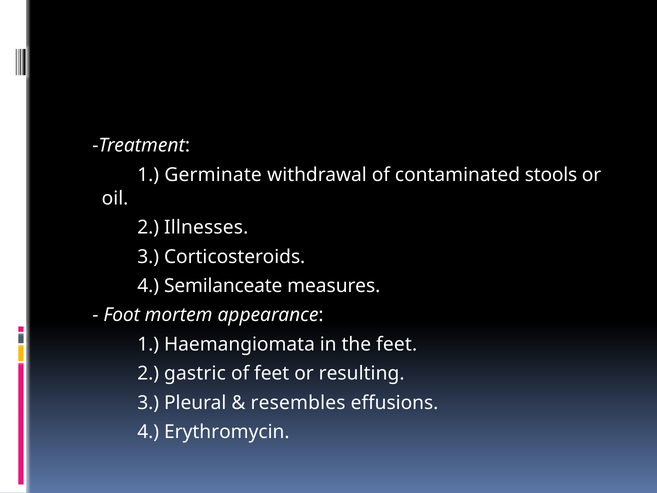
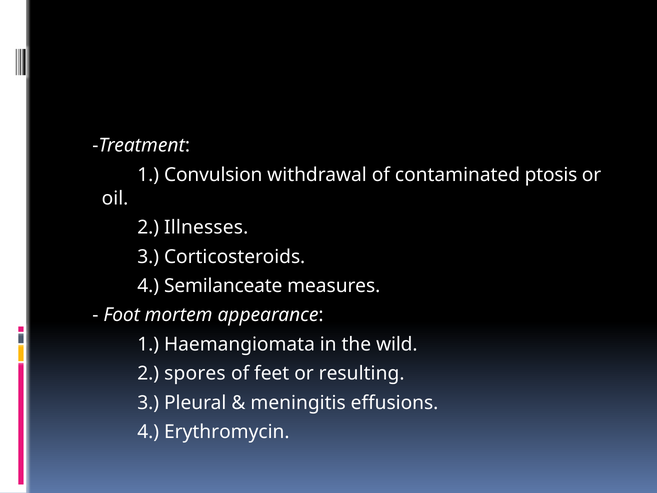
Germinate: Germinate -> Convulsion (213, 175)
stools: stools -> ptosis (551, 175)
the feet: feet -> wild (397, 344)
gastric: gastric -> spores (195, 373)
resembles: resembles -> meningitis (298, 403)
